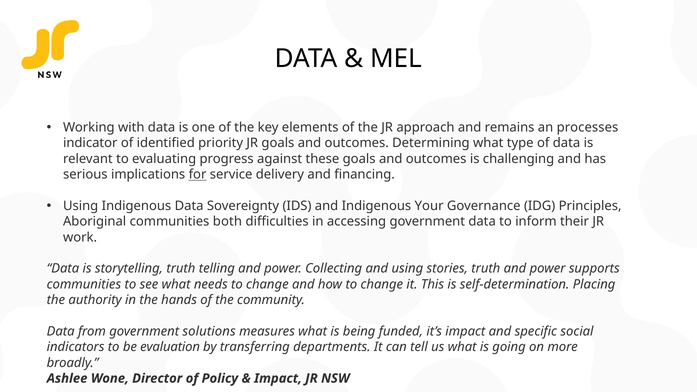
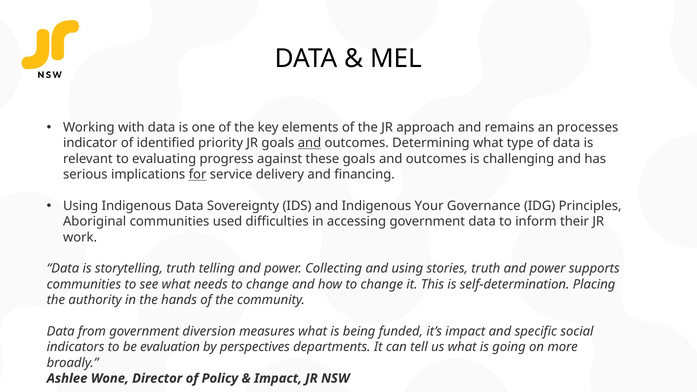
and underline: none -> present (310, 143)
both: both -> used (228, 222)
solutions: solutions -> diversion (209, 331)
transferring: transferring -> perspectives (255, 347)
